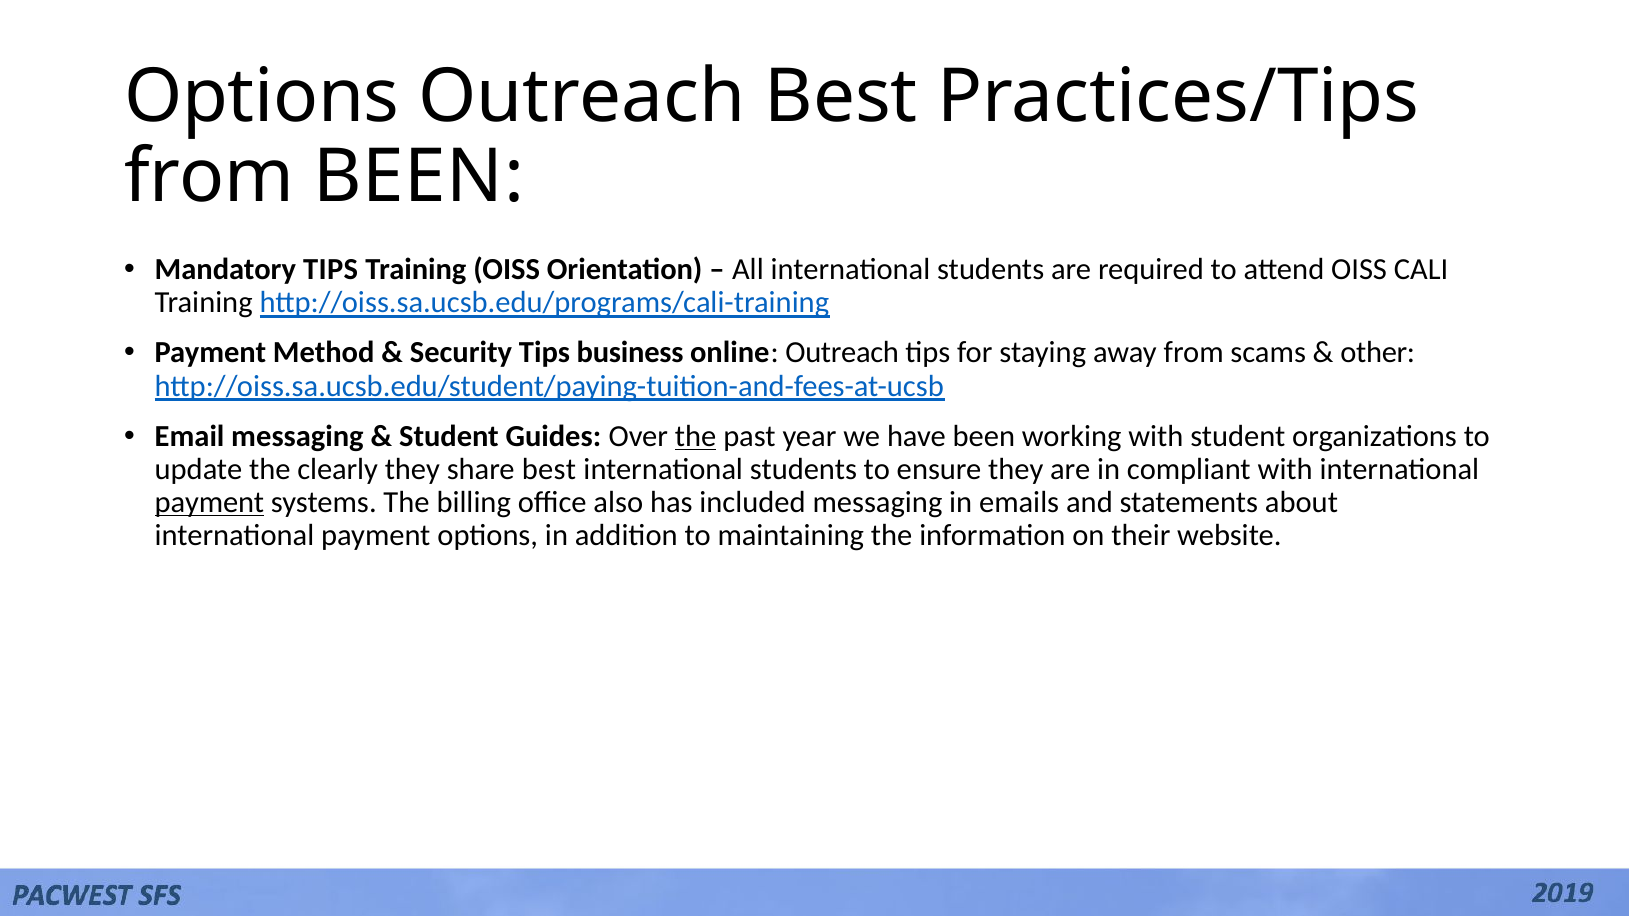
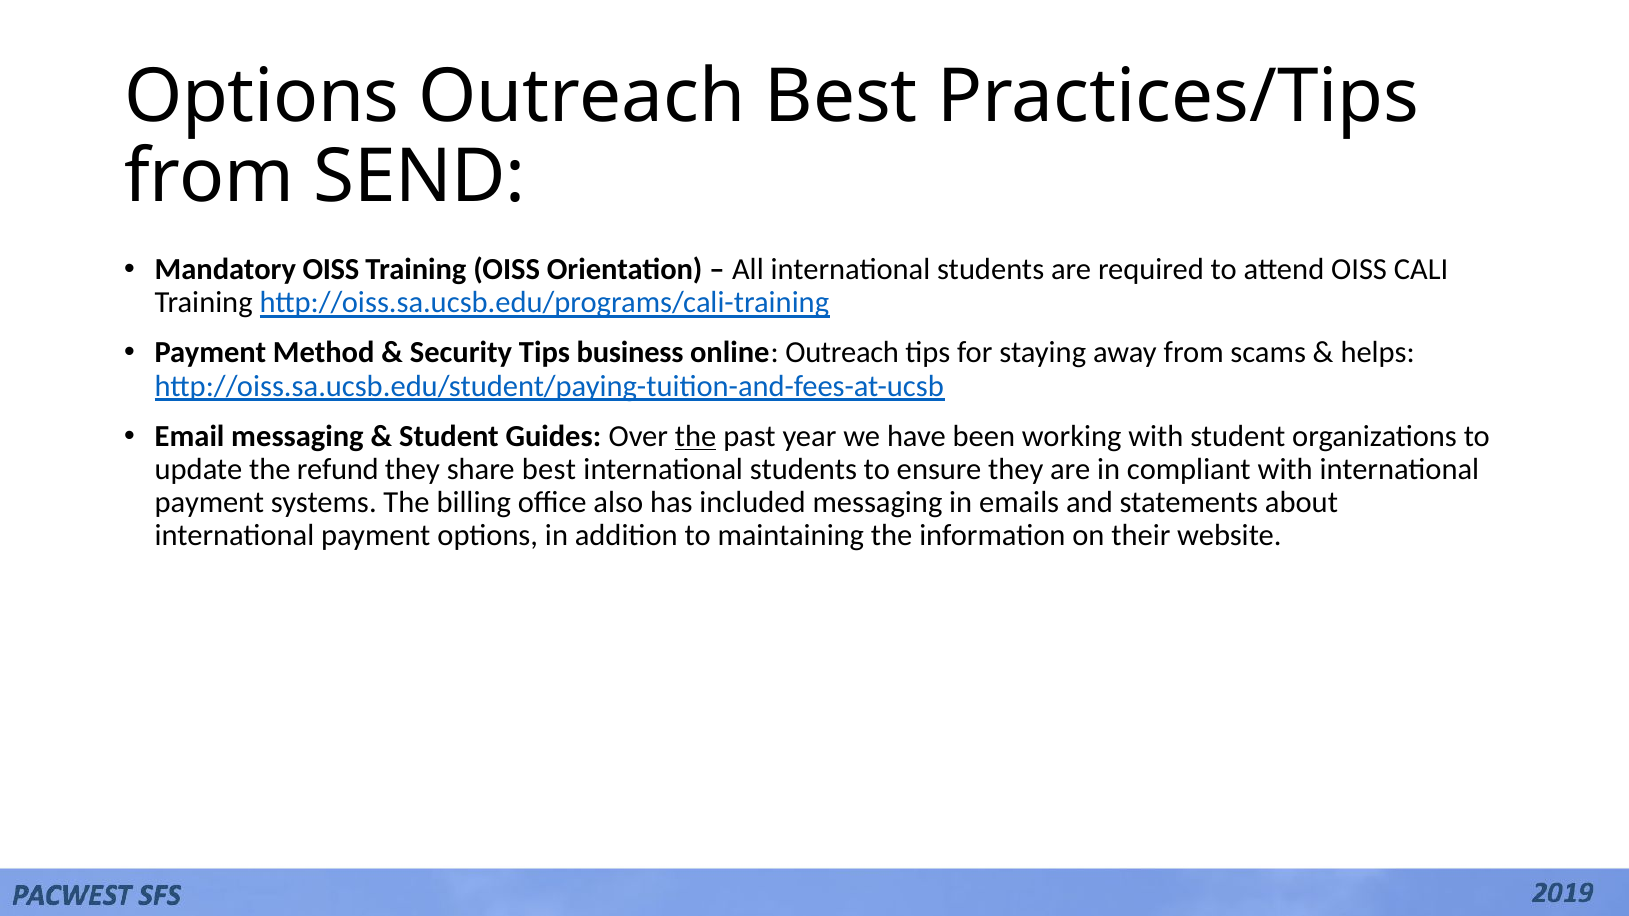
from BEEN: BEEN -> SEND (419, 177)
Mandatory TIPS: TIPS -> OISS (331, 269)
other: other -> helps (1378, 353)
clearly: clearly -> refund (338, 470)
payment underline: present -> none (209, 503)
